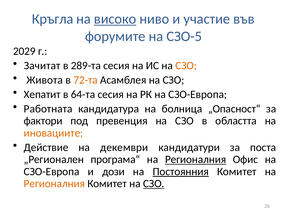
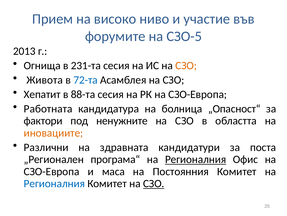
Кръгла: Кръгла -> Прием (53, 19)
високо underline: present -> none (115, 19)
2029: 2029 -> 2013 (24, 51)
Зачитат: Зачитат -> Огнища (42, 65)
289-та: 289-та -> 231-та (86, 65)
72-та colour: orange -> blue (86, 80)
64-та: 64-та -> 88-та (83, 94)
превенция: превенция -> ненужните (122, 120)
Действие: Действие -> Различни (46, 147)
декември: декември -> здравната (124, 147)
дози: дози -> маса (113, 171)
Постоянния underline: present -> none (181, 171)
Регионалния colour: orange -> blue (54, 183)
